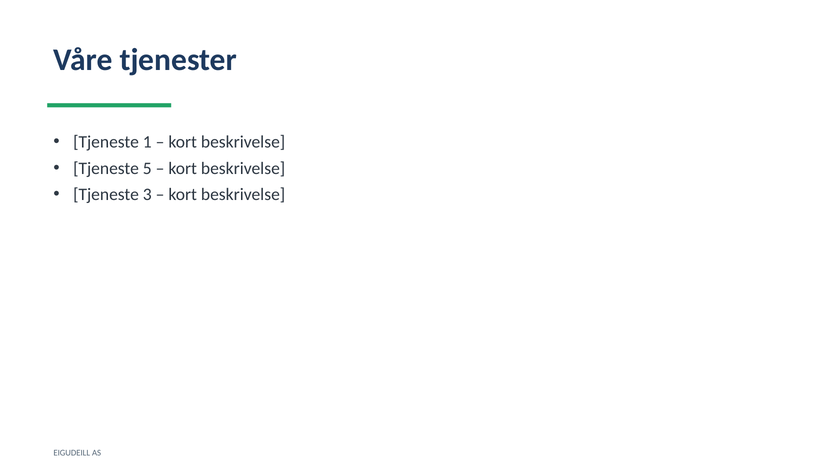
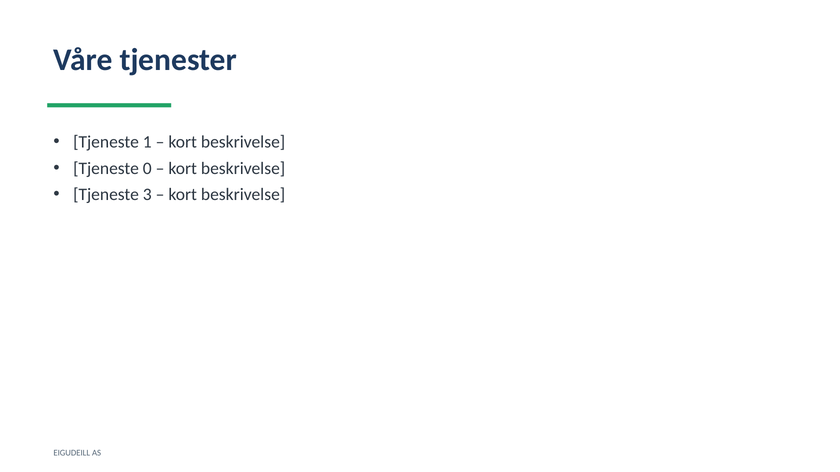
5: 5 -> 0 (147, 169)
